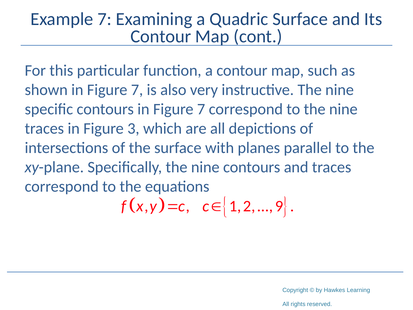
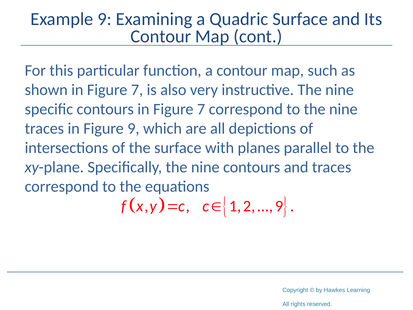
Example 7: 7 -> 9 (105, 19)
Figure 3: 3 -> 9 (133, 128)
